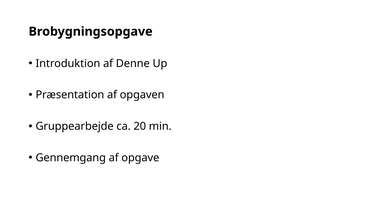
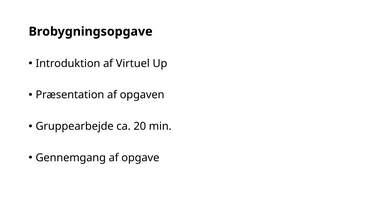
Denne: Denne -> Virtuel (133, 63)
